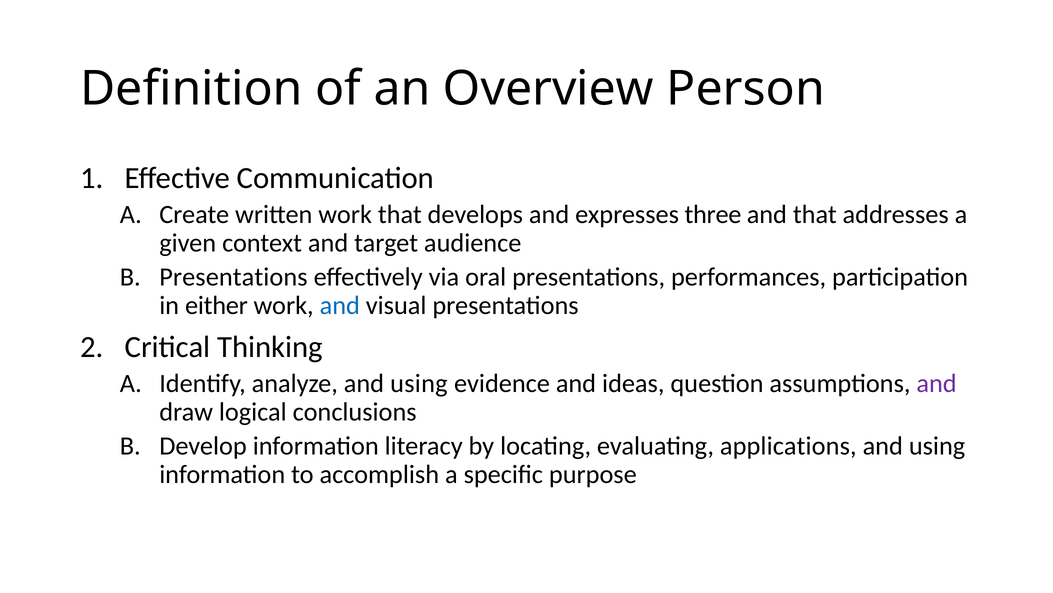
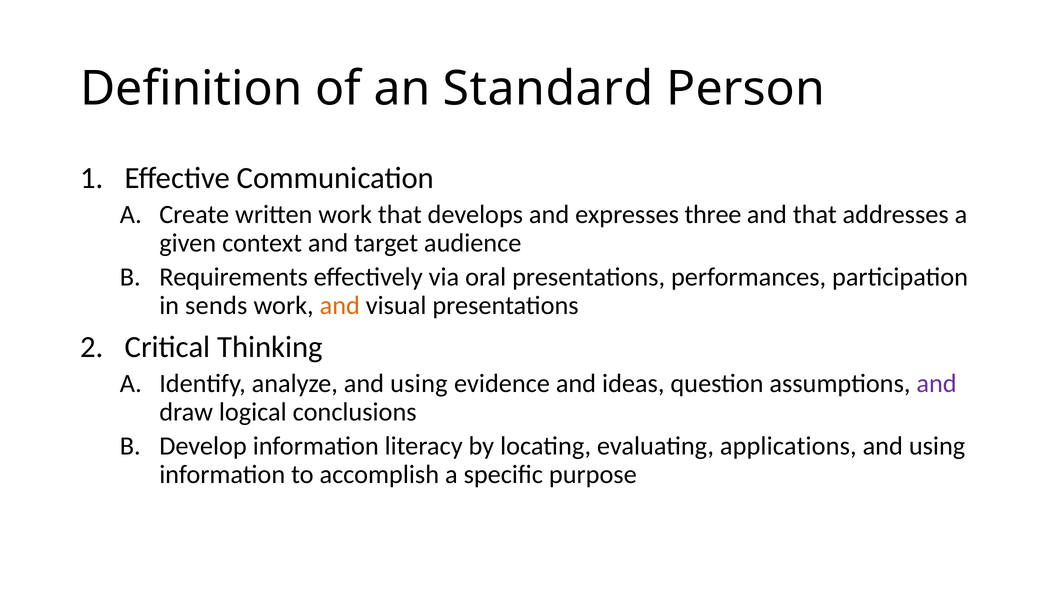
Overview: Overview -> Standard (548, 88)
Presentations: Presentations -> Requirements (234, 277)
either: either -> sends (216, 305)
and colour: blue -> orange (340, 305)
